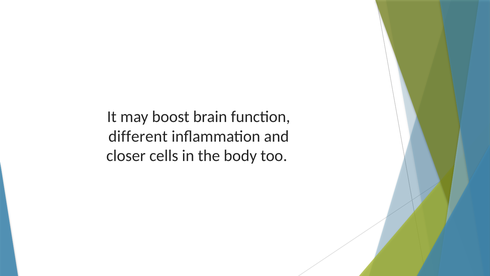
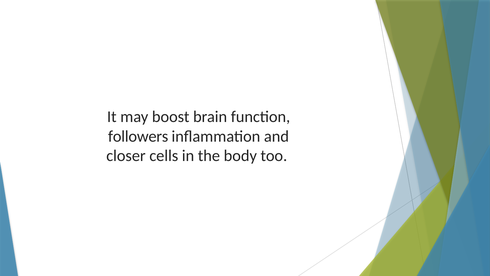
different: different -> followers (138, 136)
